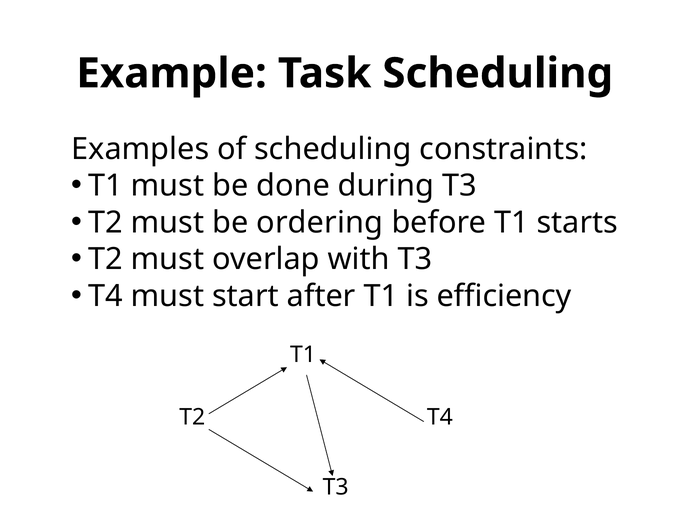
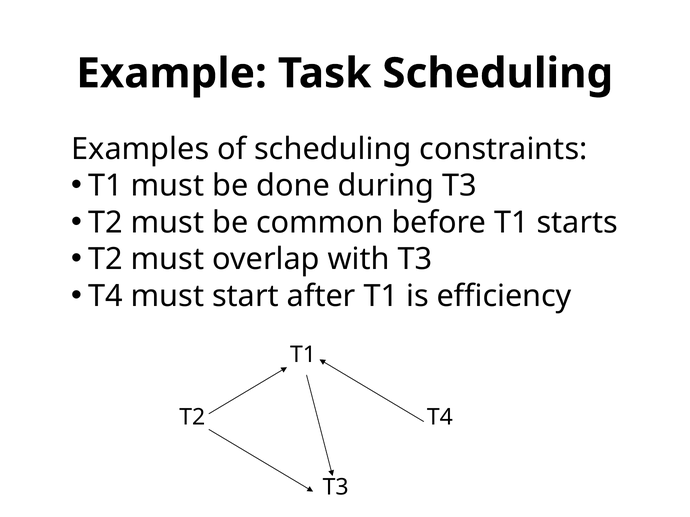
ordering: ordering -> common (320, 223)
